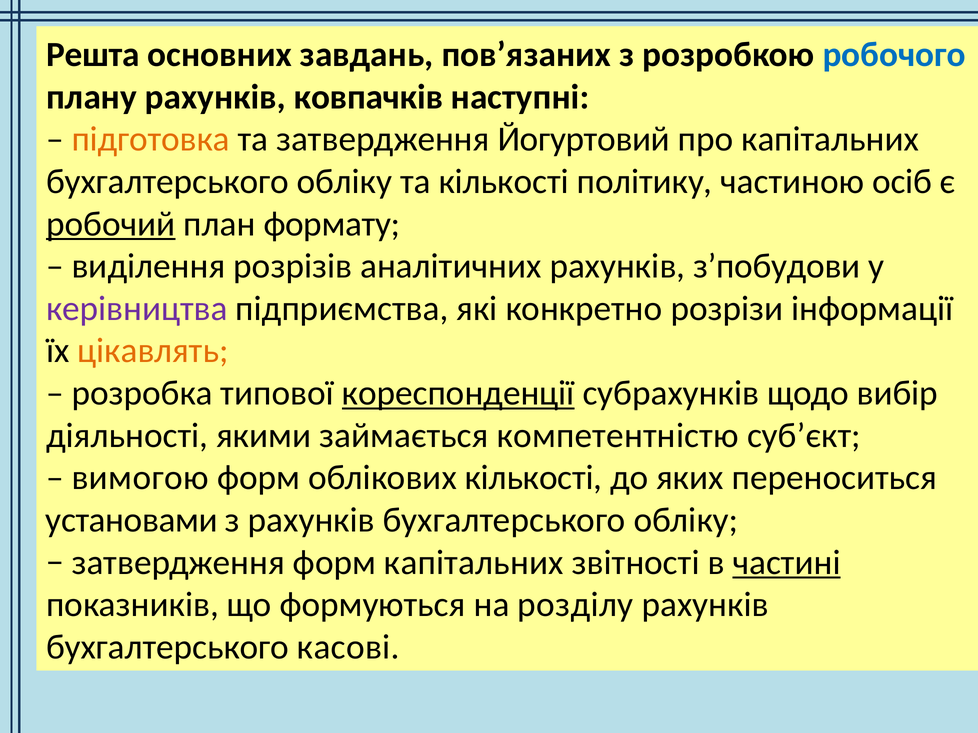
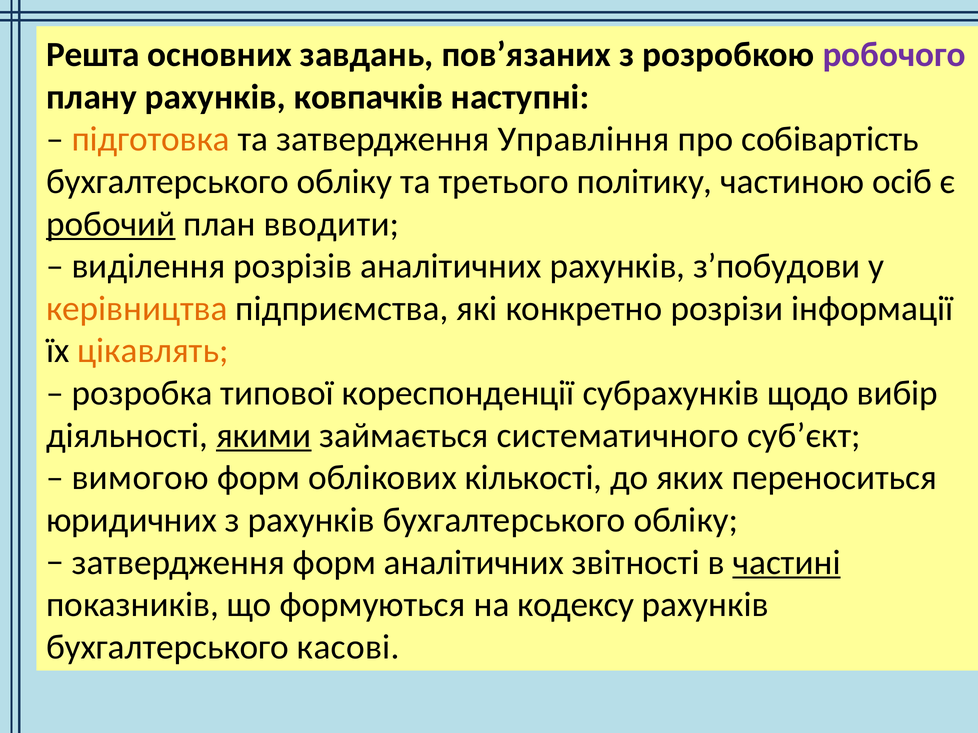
робочого colour: blue -> purple (894, 55)
Йогуртовий: Йогуртовий -> Управління (583, 139)
про капітальних: капітальних -> собівартість (830, 139)
та кількості: кількості -> третього (504, 182)
формату: формату -> вводити (332, 224)
керівництва colour: purple -> orange (137, 309)
кореспонденції underline: present -> none (458, 393)
якими underline: none -> present (264, 436)
компетентністю: компетентністю -> систематичного (618, 436)
установами: установами -> юридичних (132, 521)
форм капітальних: капітальних -> аналітичних (474, 563)
розділу: розділу -> кодексу (576, 605)
